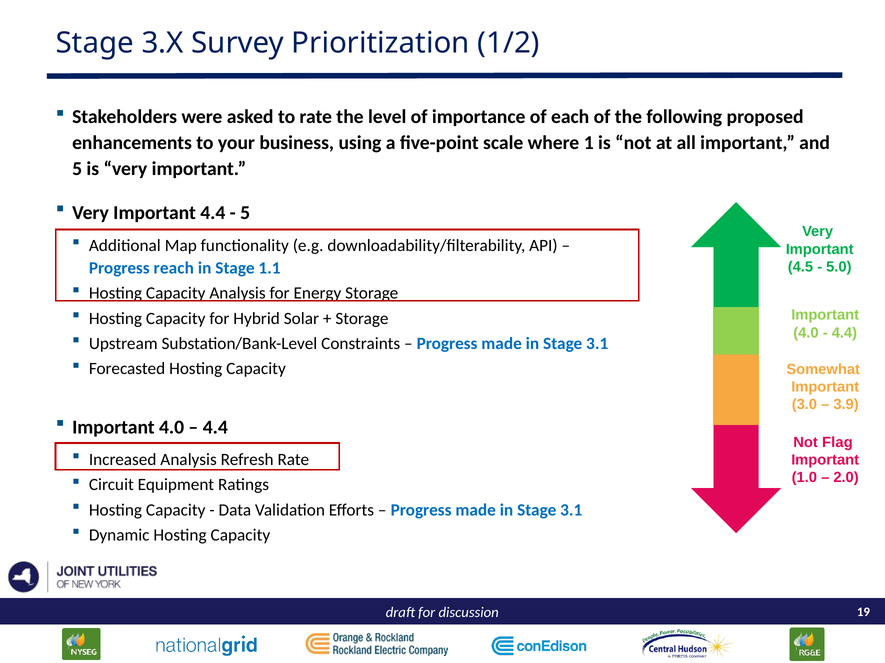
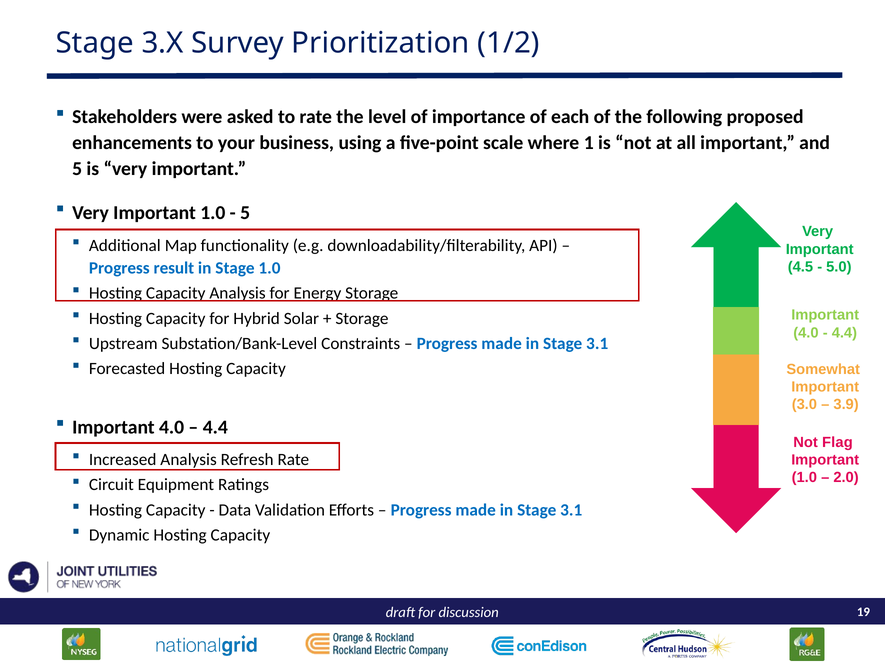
Very Important 4.4: 4.4 -> 1.0 (213, 213)
reach: reach -> result (174, 268)
Stage 1.1: 1.1 -> 1.0 (269, 268)
